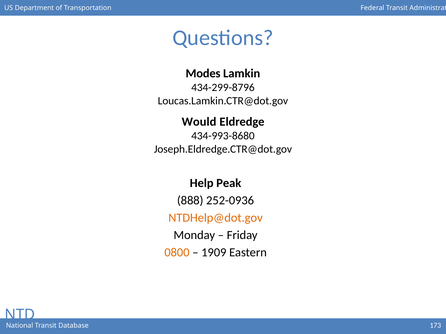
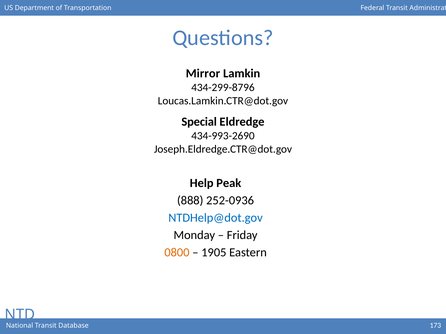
Modes: Modes -> Mirror (203, 74)
Would: Would -> Special (199, 122)
434-993-8680: 434-993-8680 -> 434-993-2690 (223, 136)
NTDHelp@dot.gov colour: orange -> blue (216, 218)
1909: 1909 -> 1905 (214, 253)
